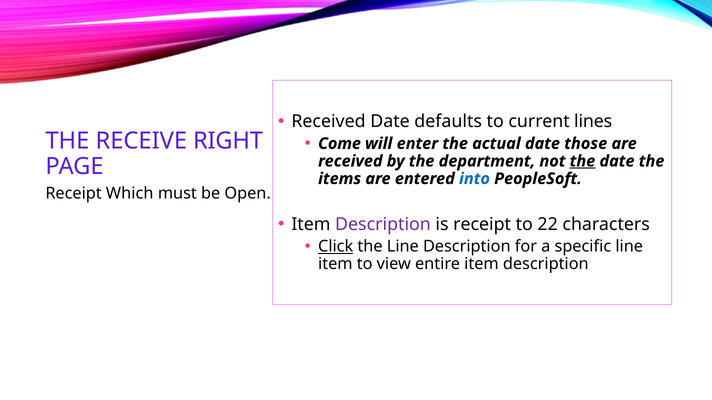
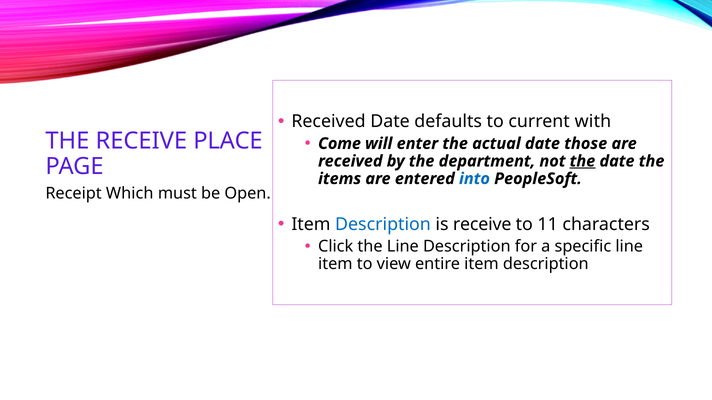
lines: lines -> with (593, 122)
RIGHT: RIGHT -> PLACE (228, 141)
Description colour: purple -> blue (383, 224)
is receipt: receipt -> receive (482, 224)
22: 22 -> 11 (548, 224)
Click underline: present -> none (336, 247)
